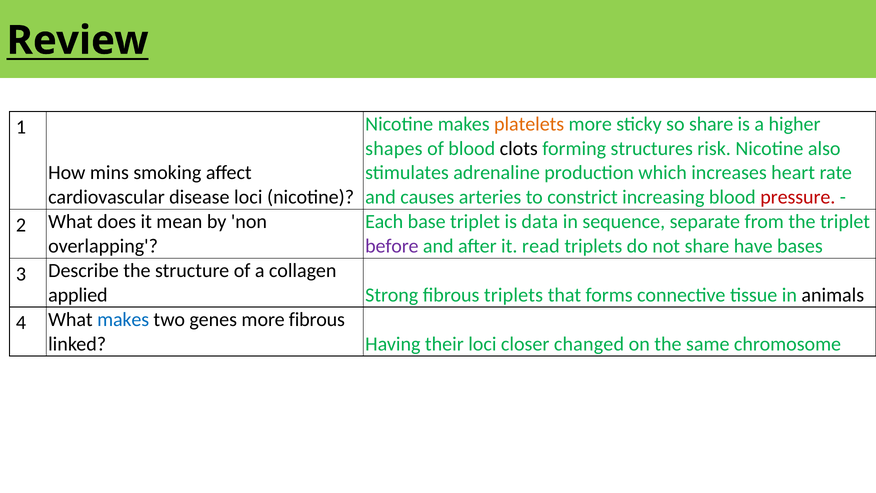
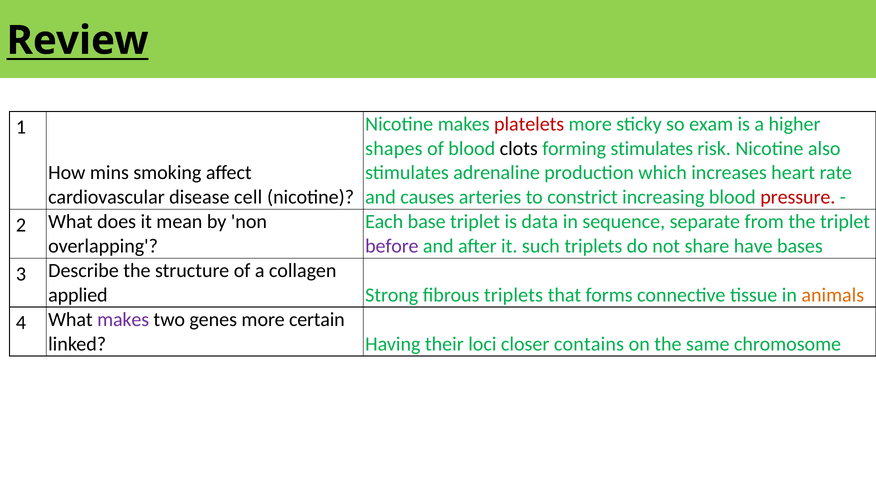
platelets colour: orange -> red (529, 124)
so share: share -> exam (711, 124)
forming structures: structures -> stimulates (652, 148)
disease loci: loci -> cell (248, 197)
read: read -> such (541, 246)
animals colour: black -> orange (833, 295)
makes colour: blue -> purple (123, 319)
more fibrous: fibrous -> certain (317, 319)
changed: changed -> contains (589, 344)
